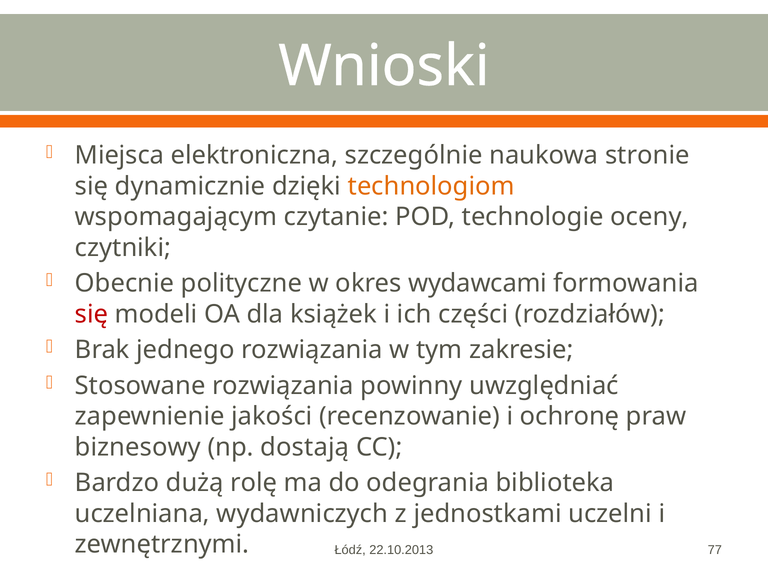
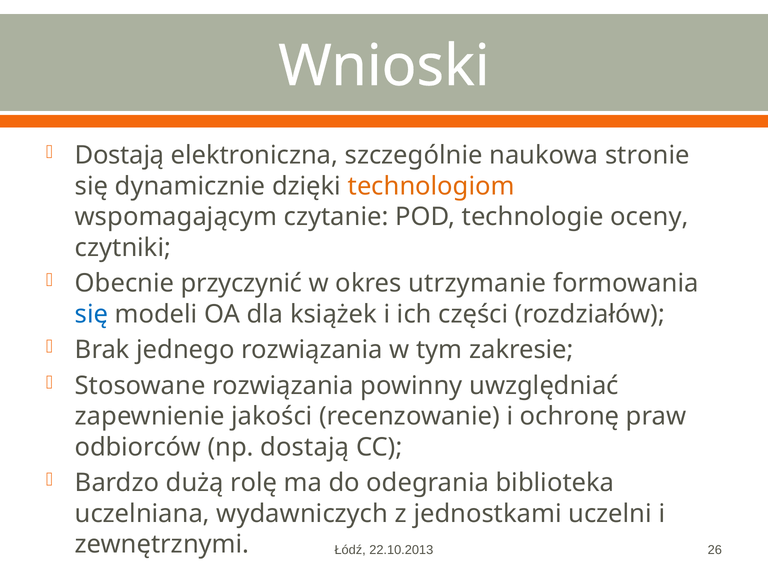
Miejsca: Miejsca -> Dostają (120, 155)
polityczne: polityczne -> przyczynić (242, 283)
wydawcami: wydawcami -> utrzymanie (477, 283)
się colour: red -> blue (92, 314)
biznesowy: biznesowy -> odbiorców (138, 447)
77: 77 -> 26 (715, 550)
